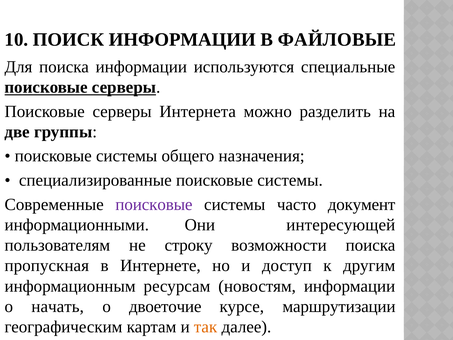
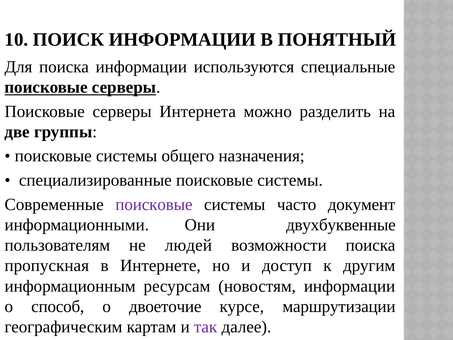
ФАЙЛОВЫЕ: ФАЙЛОВЫЕ -> ПОНЯТНЫЙ (337, 40)
интересующей: интересующей -> двухбуквенные (341, 225)
строку: строку -> людей (188, 245)
начать: начать -> способ (58, 306)
так colour: orange -> purple (206, 327)
